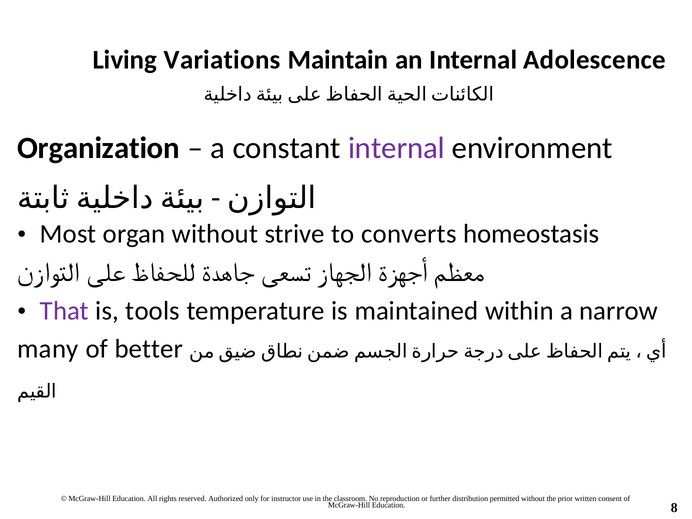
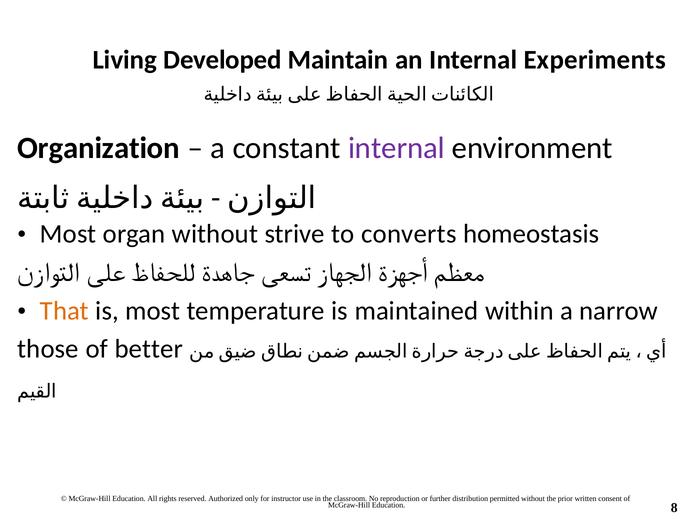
Variations: Variations -> Developed (222, 60)
Adolescence: Adolescence -> Experiments (595, 60)
That colour: purple -> orange (64, 311)
is tools: tools -> most (153, 311)
many: many -> those (48, 349)
